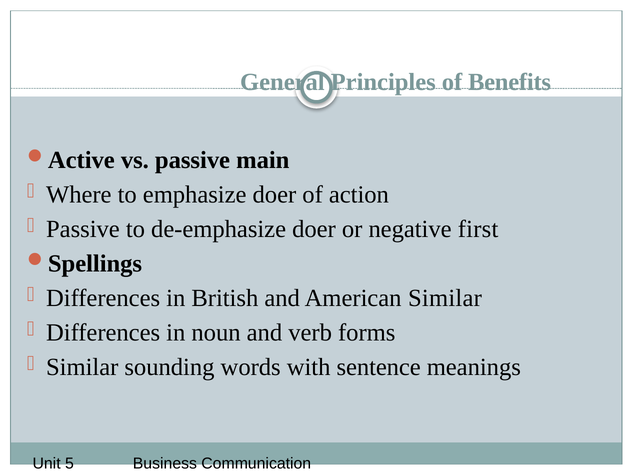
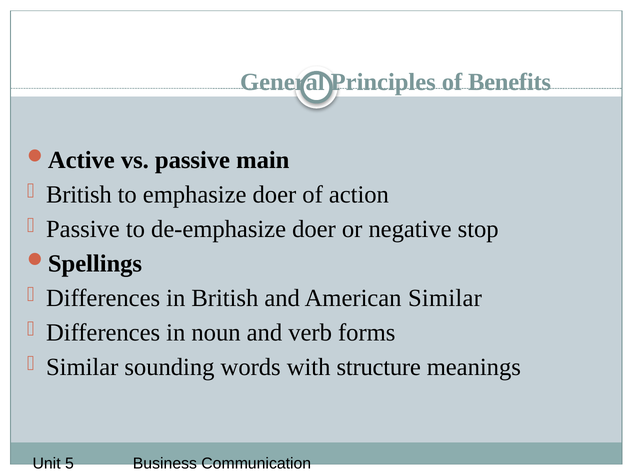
Where: Where -> British (79, 194)
first: first -> stop (478, 229)
sentence: sentence -> structure (379, 367)
